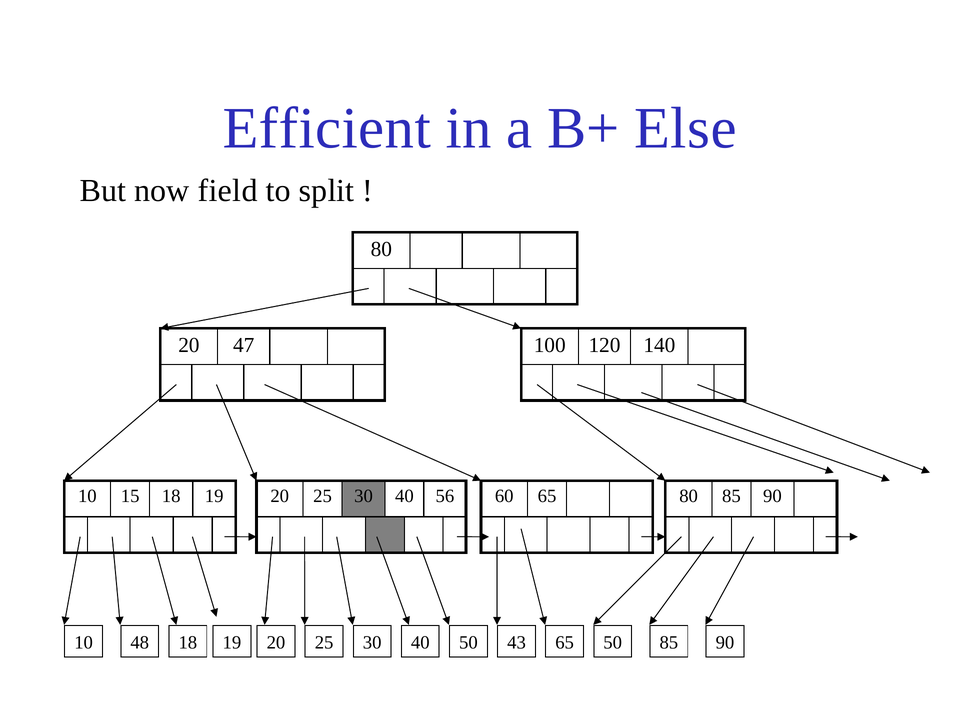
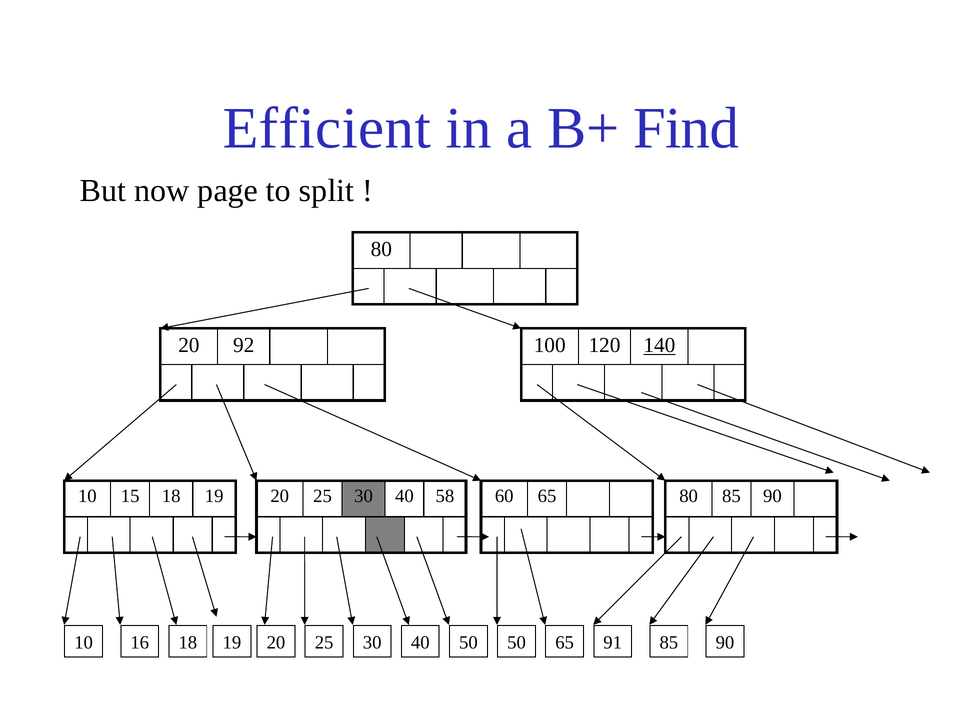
Else: Else -> Find (686, 128)
field: field -> page (228, 191)
47: 47 -> 92 (244, 346)
140 underline: none -> present (659, 346)
56: 56 -> 58 (445, 496)
48: 48 -> 16 (140, 643)
40 43: 43 -> 50 (517, 643)
65 50: 50 -> 91 (613, 643)
